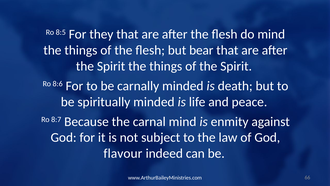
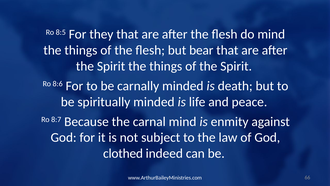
flavour: flavour -> clothed (123, 153)
